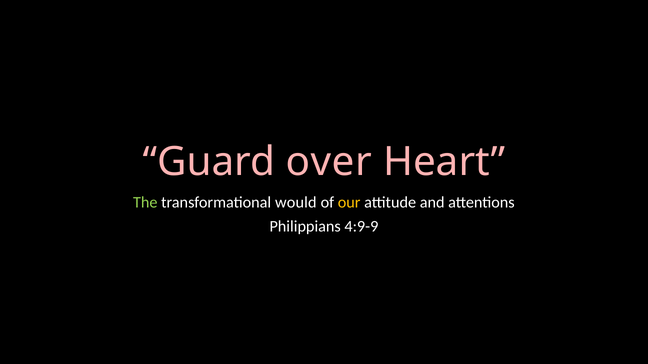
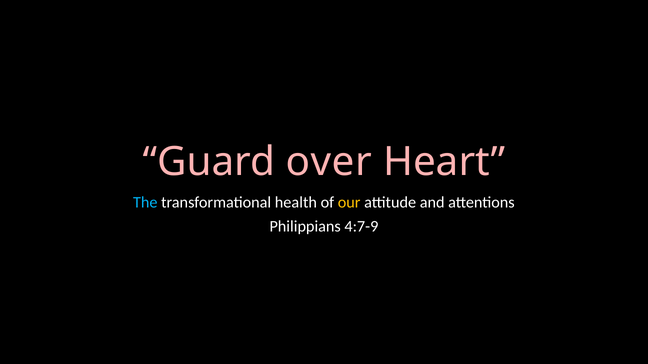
The colour: light green -> light blue (145, 203)
would: would -> health (296, 203)
4:9-9: 4:9-9 -> 4:7-9 (361, 227)
